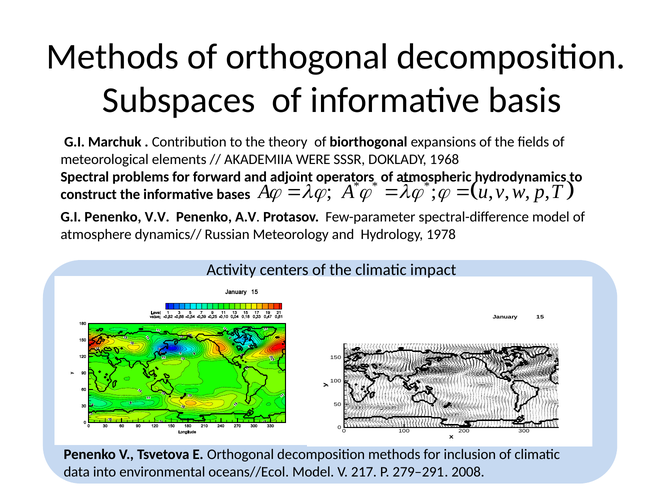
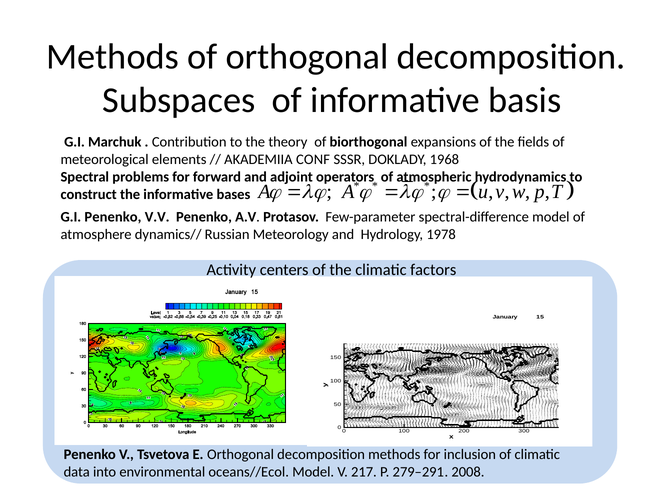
WERE: WERE -> CONF (313, 160)
impact: impact -> factors (433, 270)
